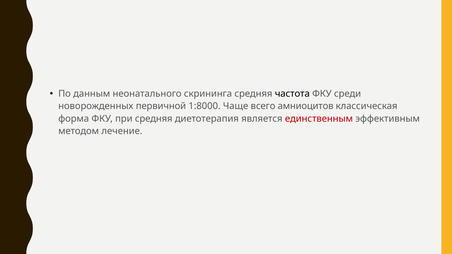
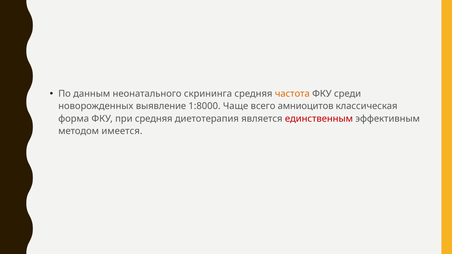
частота colour: black -> orange (292, 94)
первичной: первичной -> выявление (161, 106)
лечение: лечение -> имеется (122, 131)
